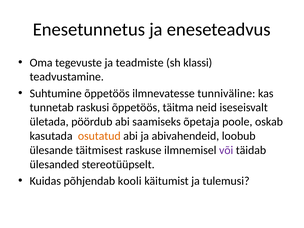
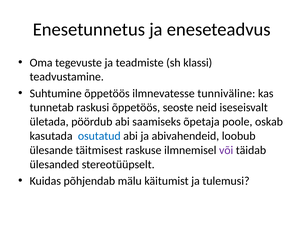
täitma: täitma -> seoste (178, 108)
osutatud colour: orange -> blue (99, 136)
kooli: kooli -> mälu (130, 181)
